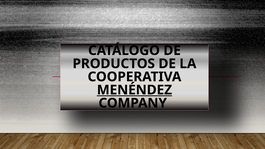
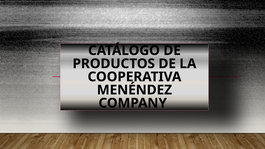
MENÉNDEZ underline: present -> none (134, 90)
